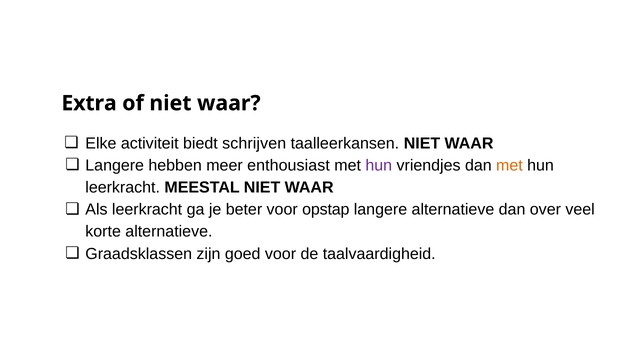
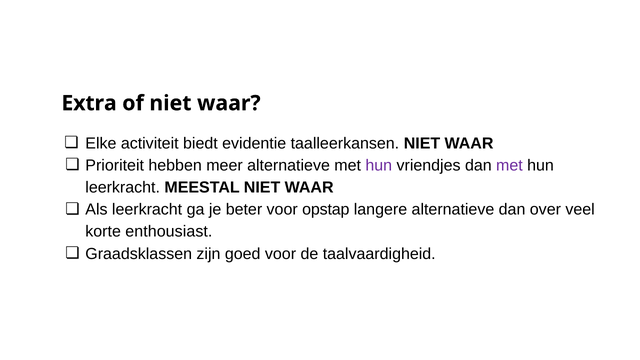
schrijven: schrijven -> evidentie (254, 143)
Langere: Langere -> Prioriteit (115, 165)
meer enthousiast: enthousiast -> alternatieve (289, 165)
met colour: orange -> purple (509, 165)
korte alternatieve: alternatieve -> enthousiast (169, 232)
